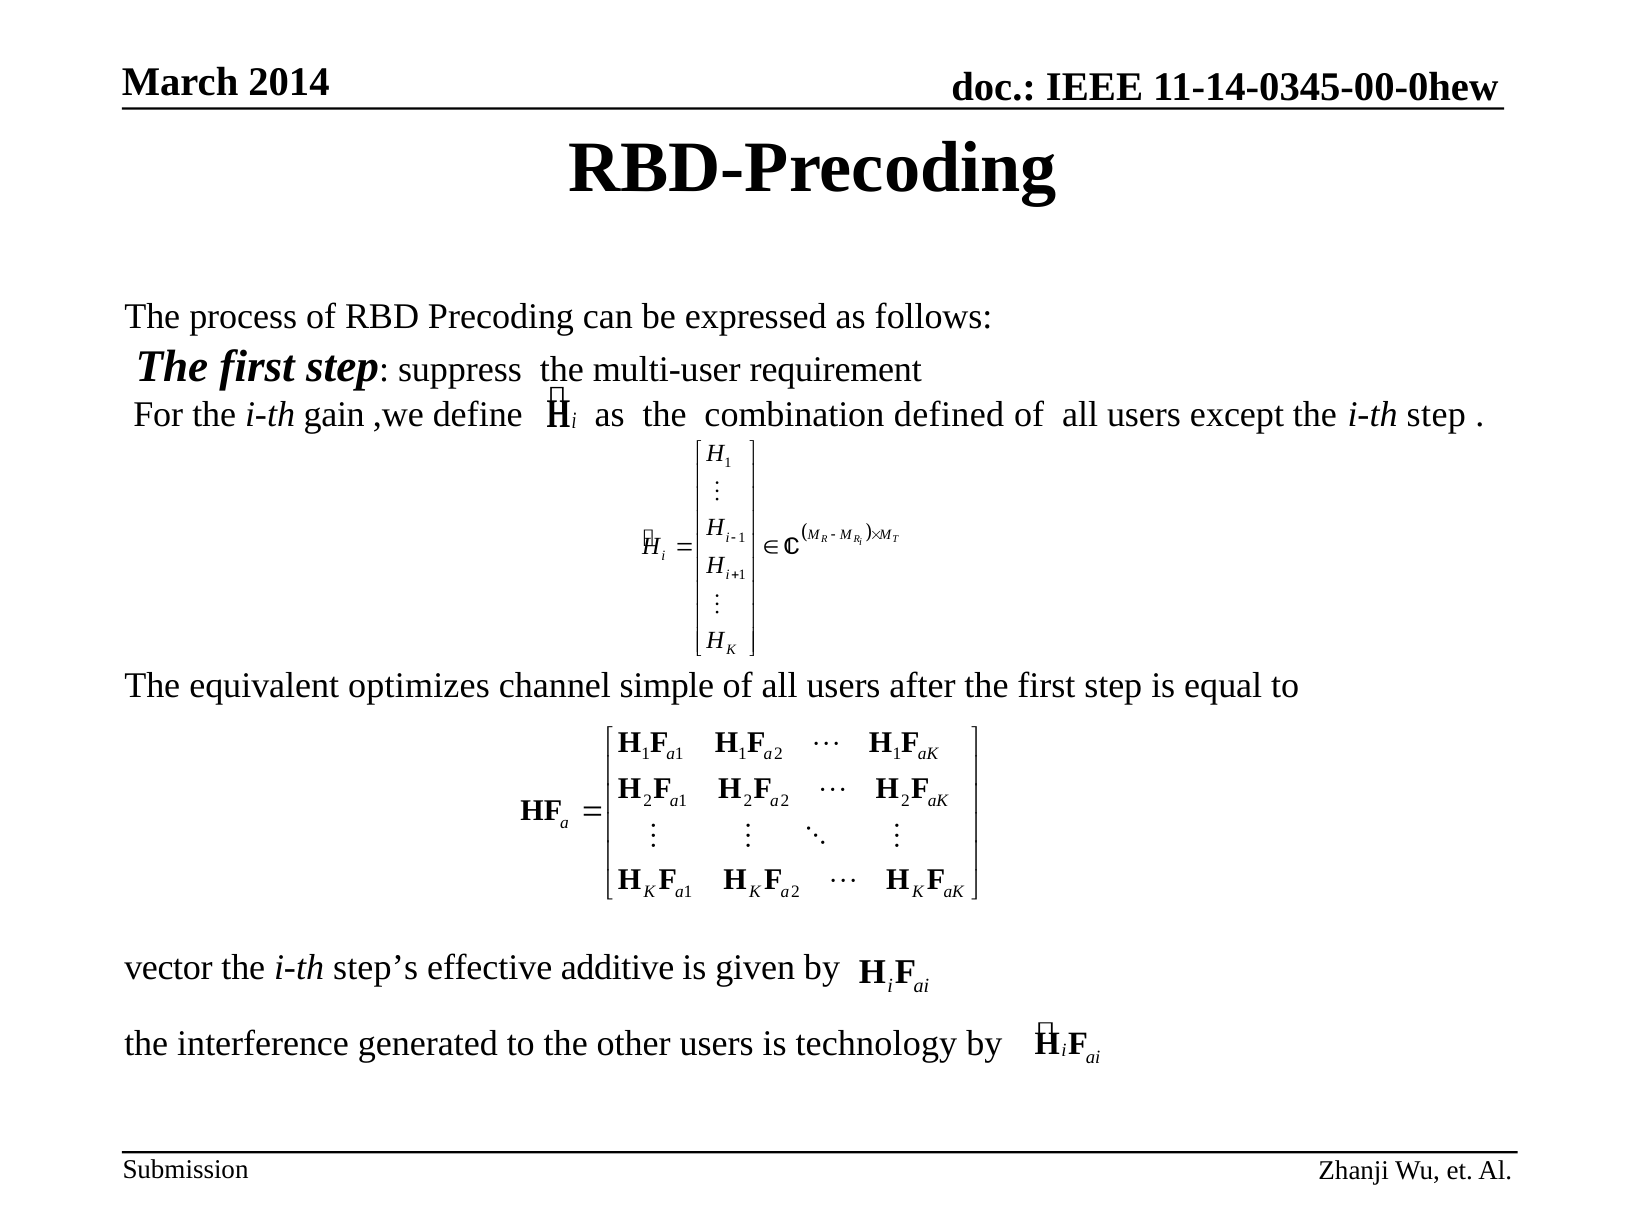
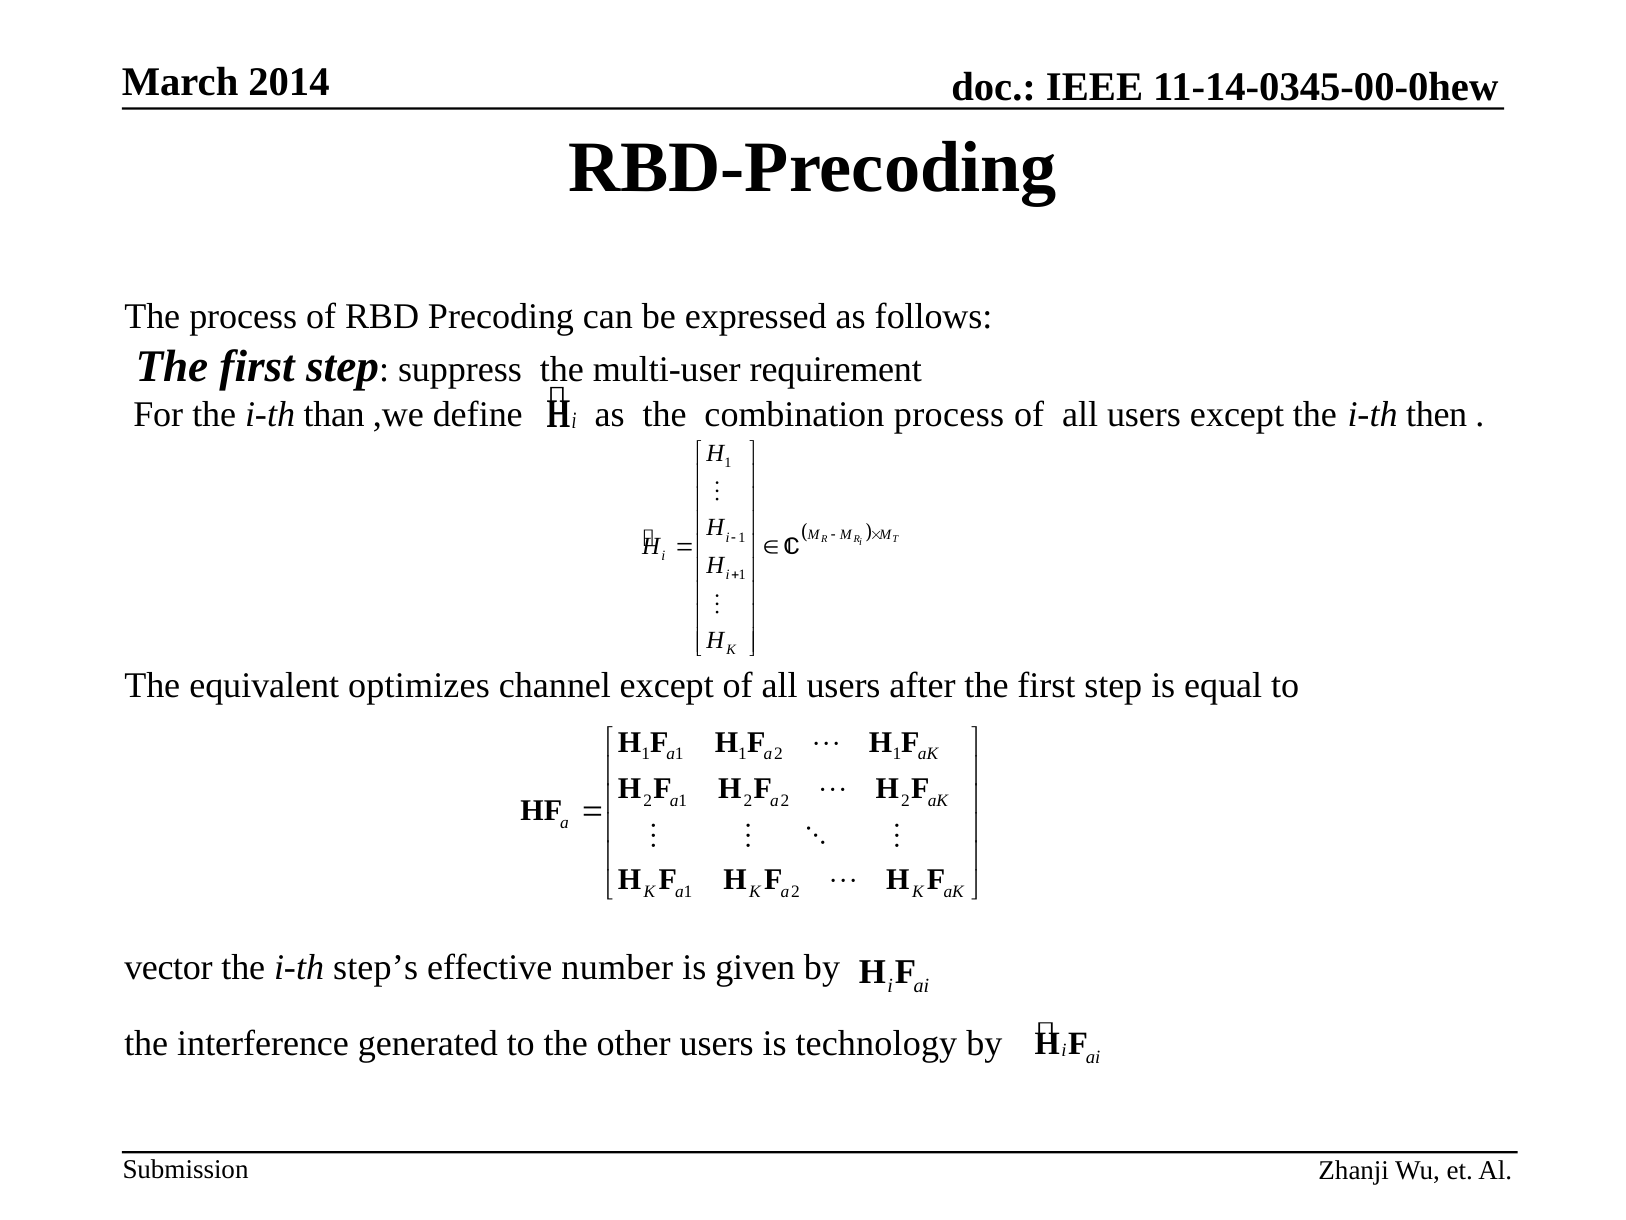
gain: gain -> than (334, 414)
combination defined: defined -> process (949, 414)
i-th step: step -> then (1437, 414)
channel simple: simple -> except (667, 685)
additive: additive -> number (617, 967)
